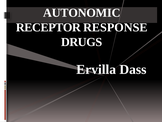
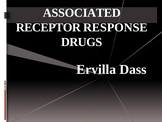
AUTONOMIC: AUTONOMIC -> ASSOCIATED (82, 13)
